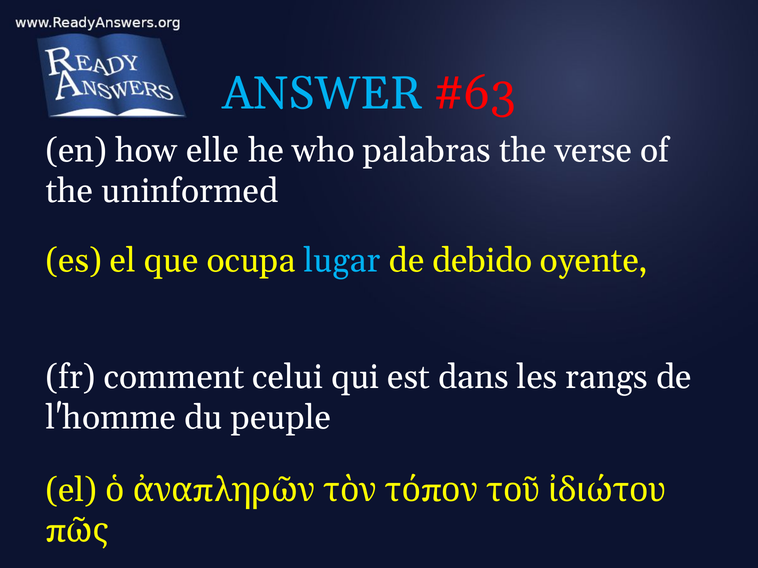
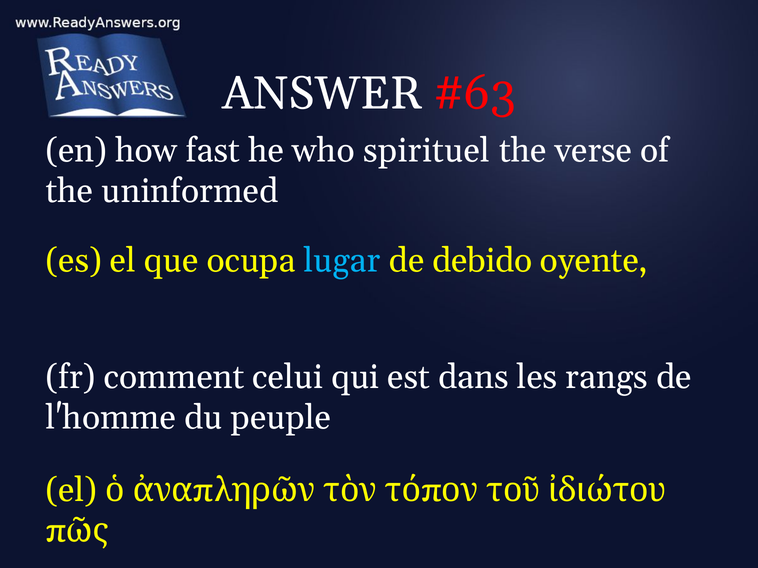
ANSWER colour: light blue -> white (323, 94)
elle: elle -> fast (213, 151)
palabras: palabras -> spirituel (427, 151)
